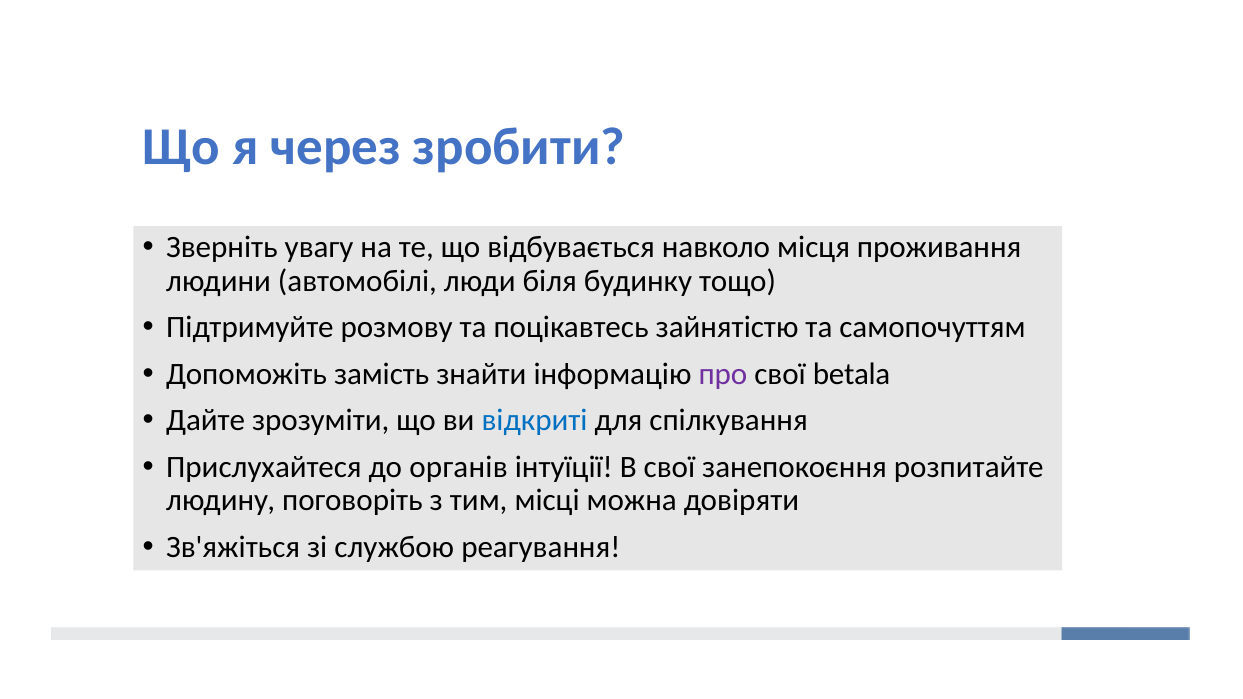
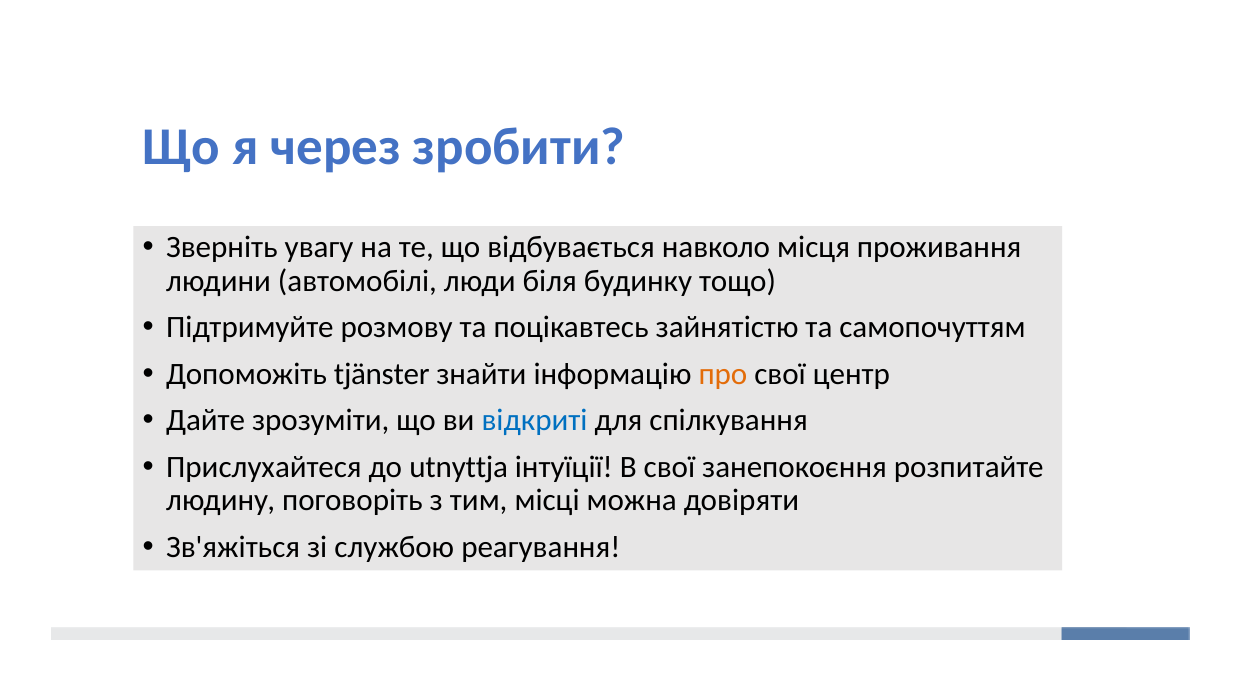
замість: замість -> tjänster (382, 374)
про colour: purple -> orange (723, 374)
betala: betala -> центр (851, 374)
органів: органів -> utnyttja (459, 467)
